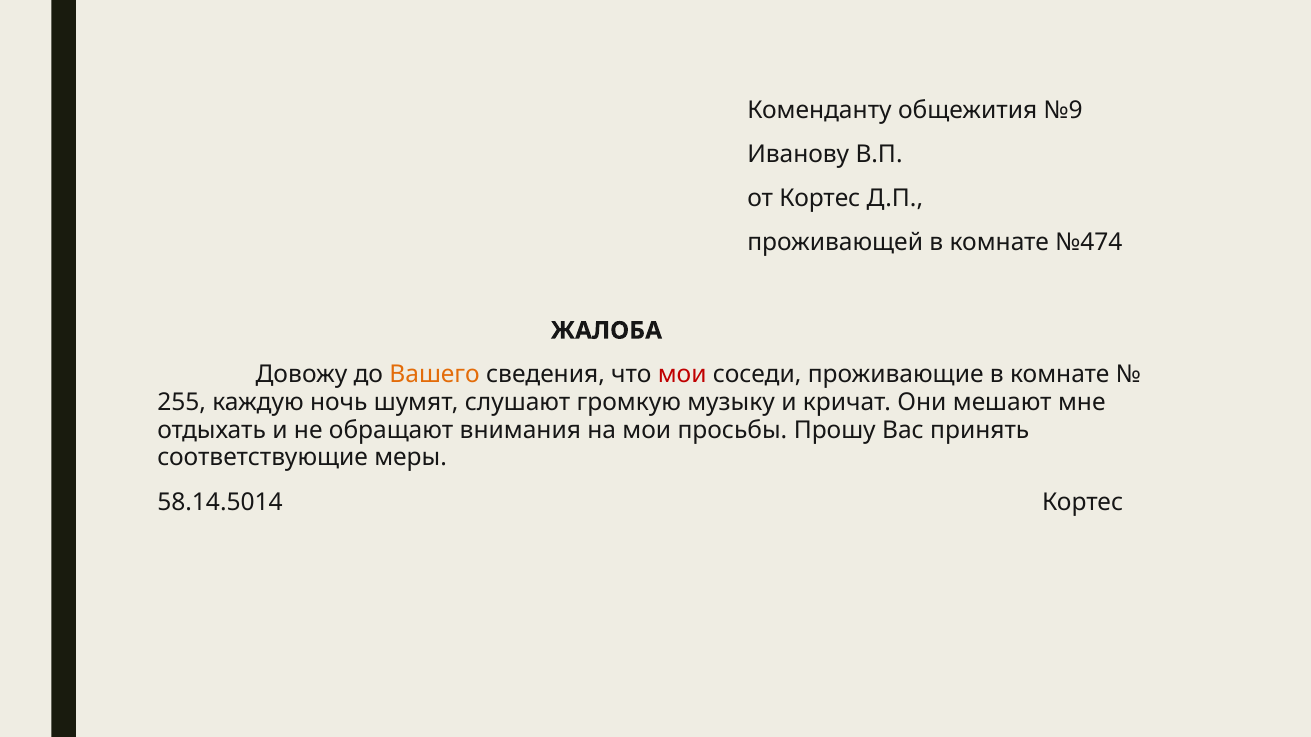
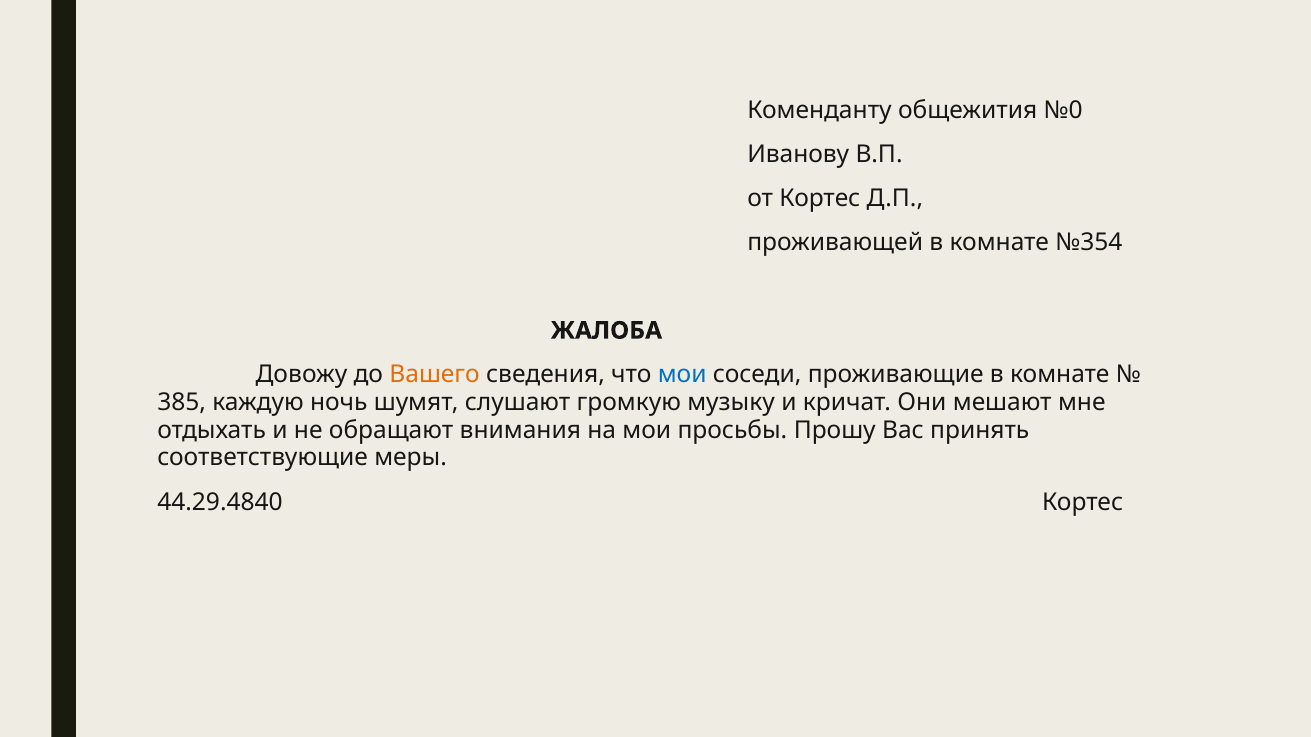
№9: №9 -> №0 (1063, 110)
№474: №474 -> №354 (1089, 243)
мои colour: red -> blue (682, 375)
255: 255 -> 385 (182, 403)
58.14.5014: 58.14.5014 -> 44.29.4840 (220, 502)
